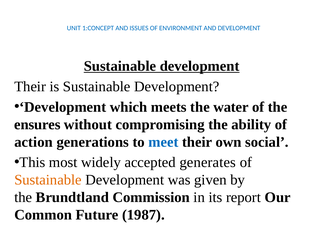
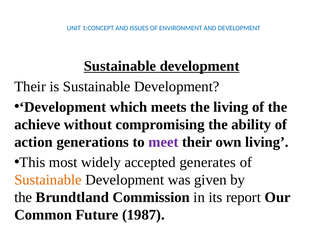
the water: water -> living (231, 107)
ensures: ensures -> achieve (37, 125)
meet colour: blue -> purple (163, 142)
own social: social -> living (267, 142)
